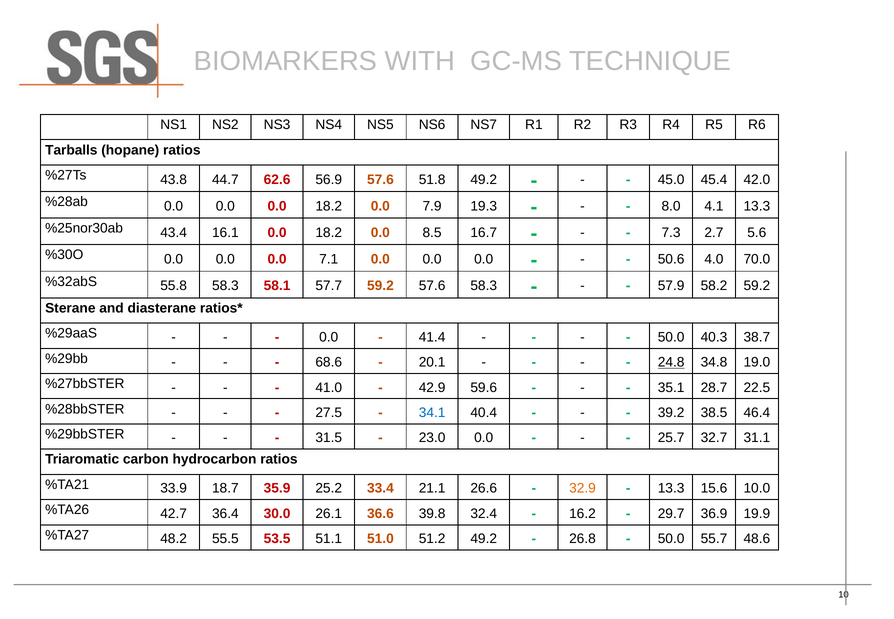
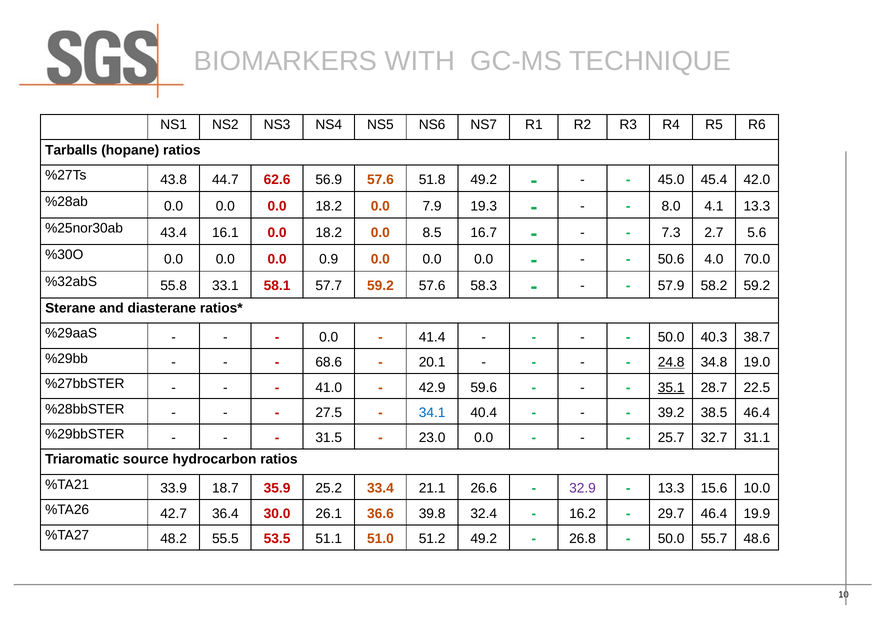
7.1: 7.1 -> 0.9 (329, 259)
55.8 58.3: 58.3 -> 33.1 (225, 286)
35.1 underline: none -> present (671, 387)
carbon: carbon -> source (146, 459)
32.9 colour: orange -> purple (582, 488)
29.7 36.9: 36.9 -> 46.4 (714, 514)
